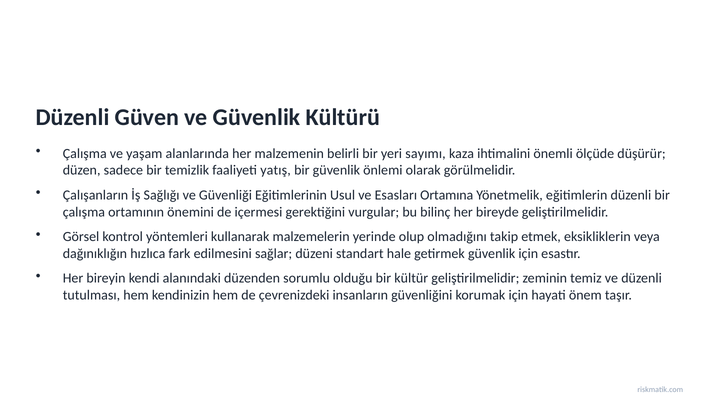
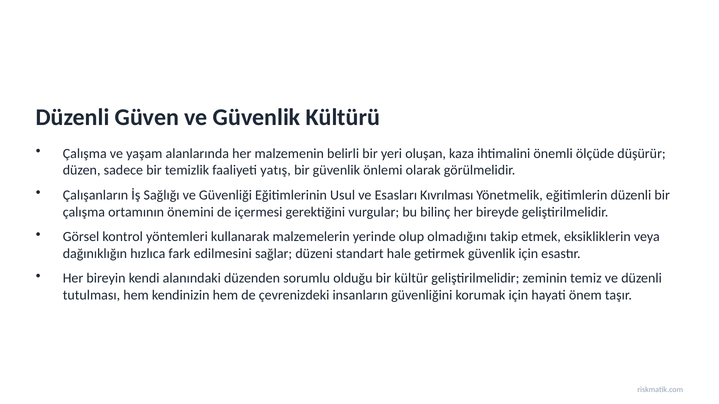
sayımı: sayımı -> oluşan (426, 154)
Ortamına: Ortamına -> Kıvrılması (447, 195)
